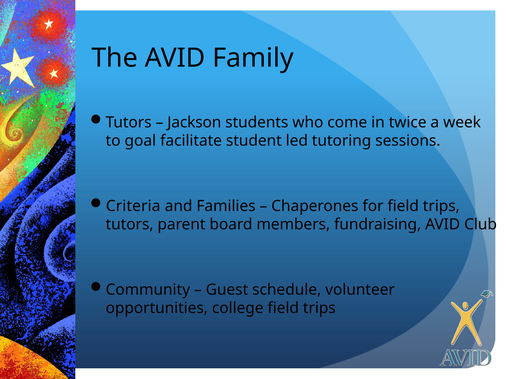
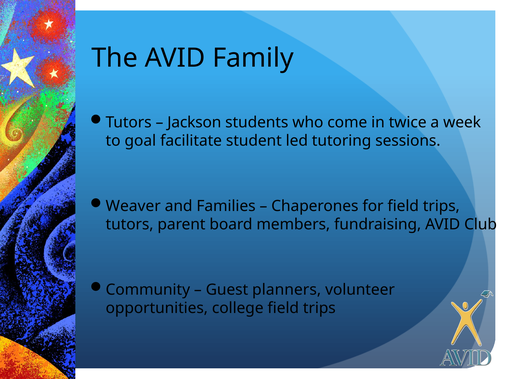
Criteria: Criteria -> Weaver (133, 206)
schedule: schedule -> planners (287, 290)
